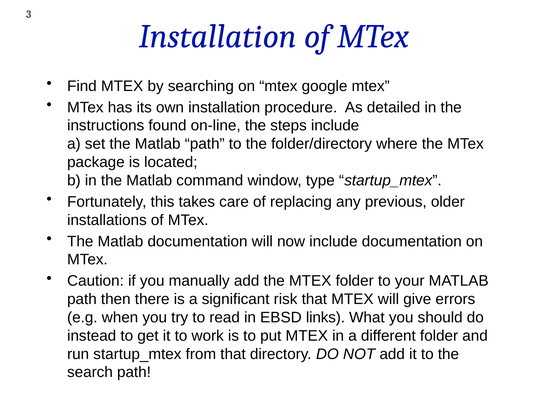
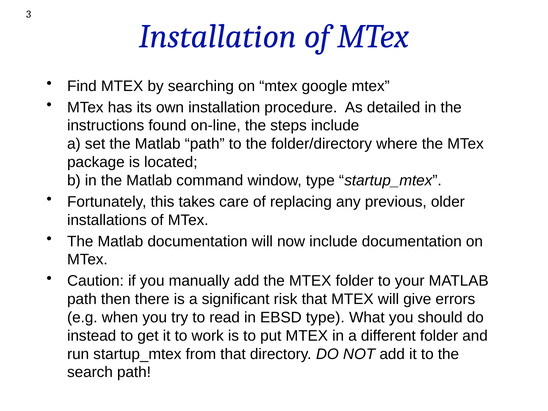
EBSD links: links -> type (325, 317)
